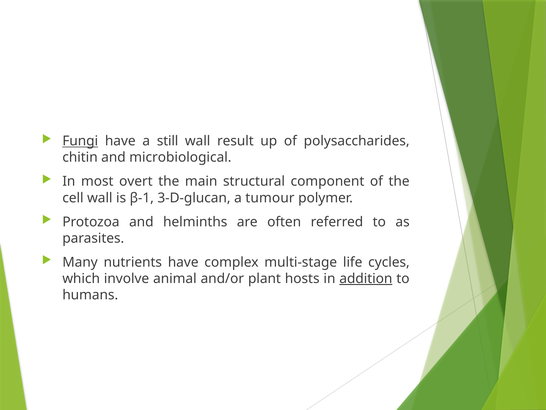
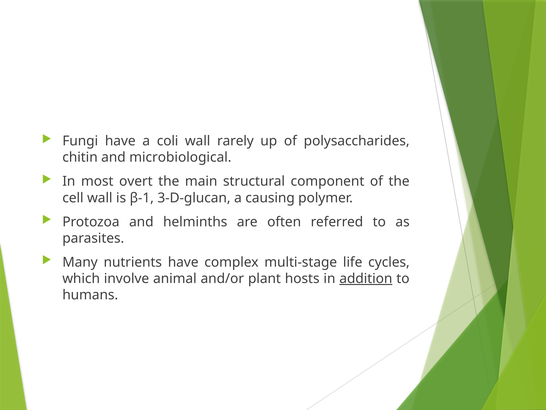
Fungi underline: present -> none (80, 141)
still: still -> coli (168, 141)
result: result -> rarely (235, 141)
tumour: tumour -> causing (270, 198)
